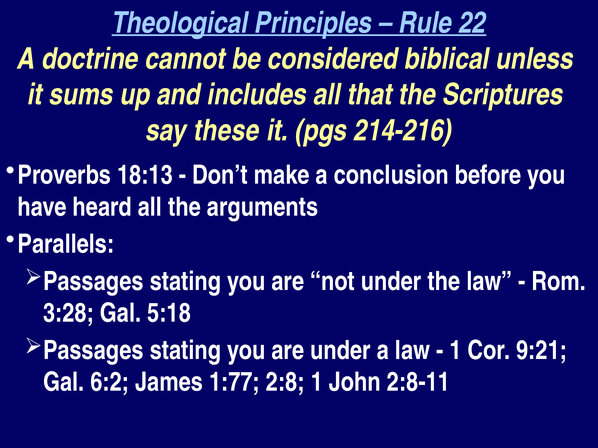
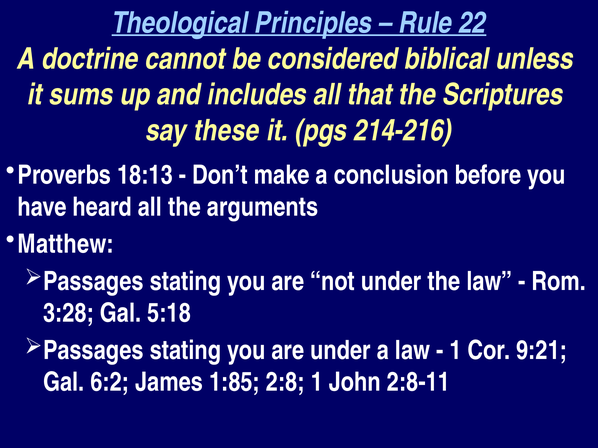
Parallels: Parallels -> Matthew (66, 244)
1:77: 1:77 -> 1:85 (234, 383)
